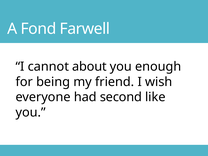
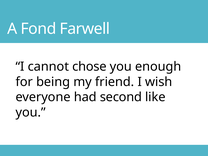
about: about -> chose (89, 67)
